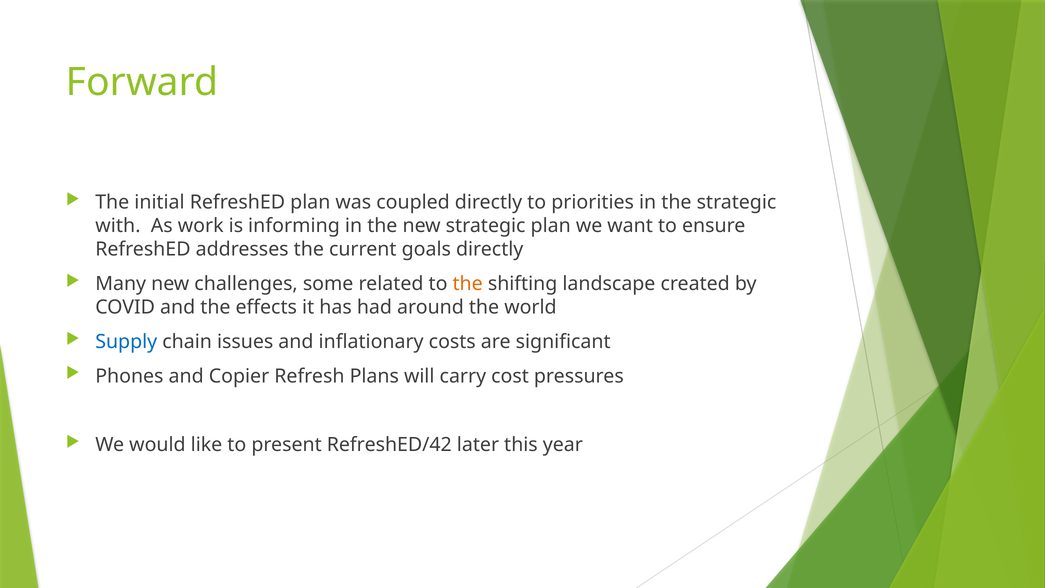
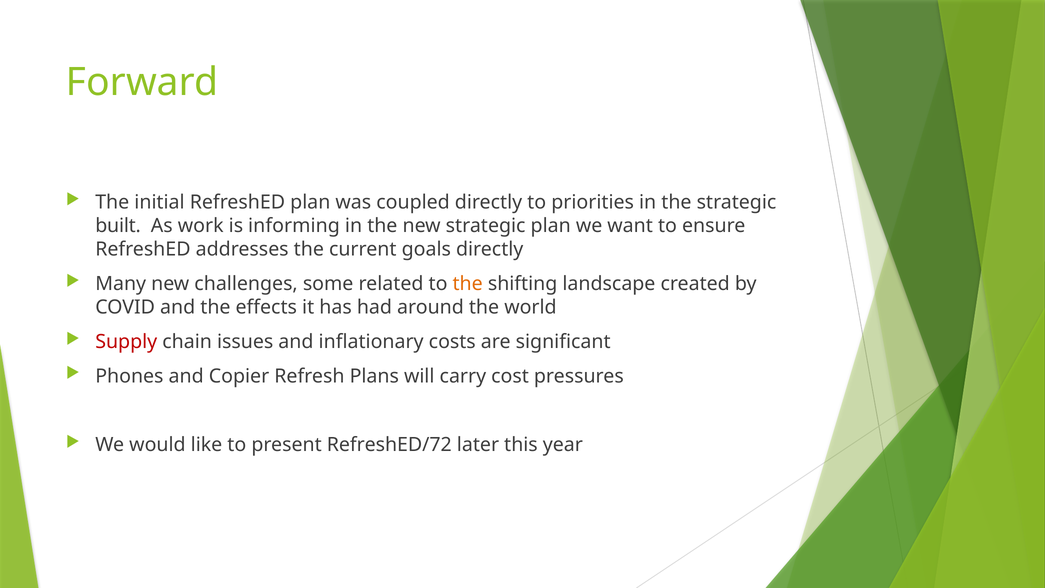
with: with -> built (118, 226)
Supply colour: blue -> red (126, 342)
RefreshED/42: RefreshED/42 -> RefreshED/72 (389, 445)
